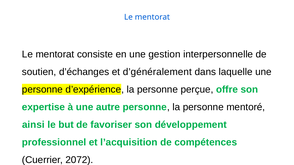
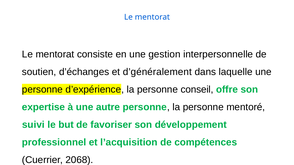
perçue: perçue -> conseil (197, 90)
ainsi: ainsi -> suivi (33, 125)
2072: 2072 -> 2068 (79, 160)
